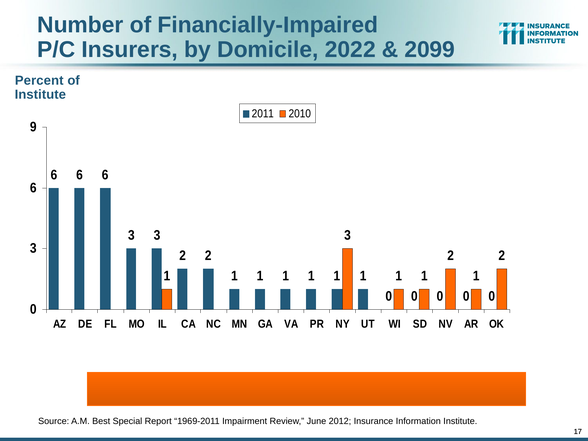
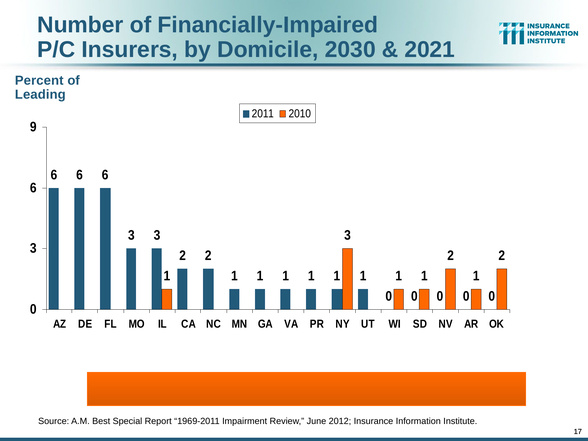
2022: 2022 -> 2030 (350, 50)
2099: 2099 -> 2021 (430, 50)
Institute: Institute -> Leading (40, 95)
